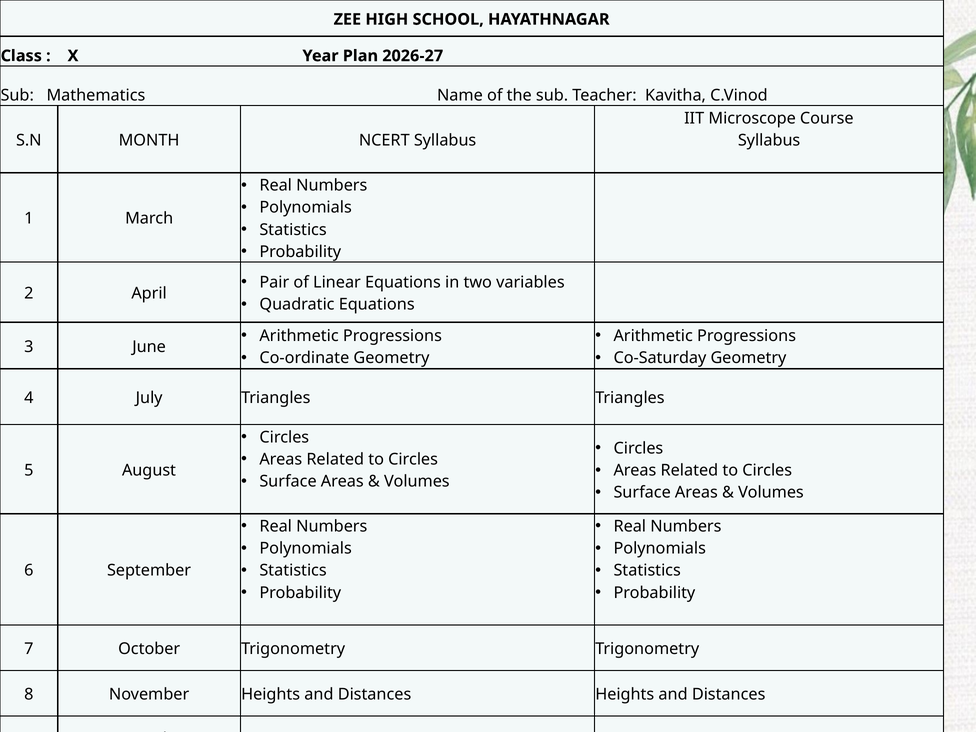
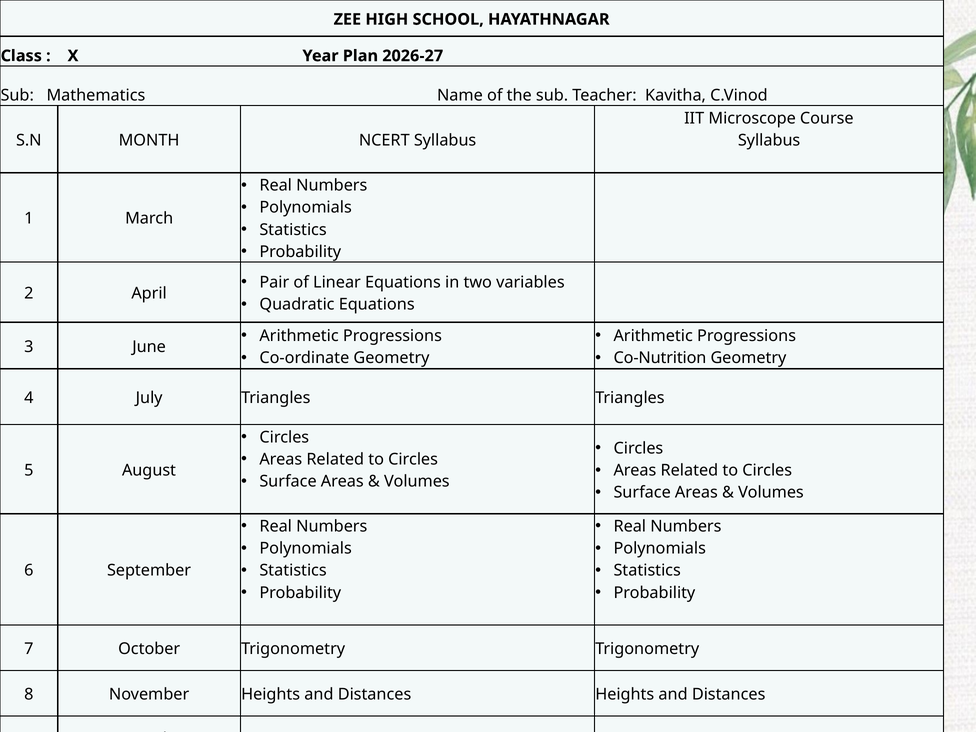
Co-Saturday: Co-Saturday -> Co-Nutrition (660, 358)
